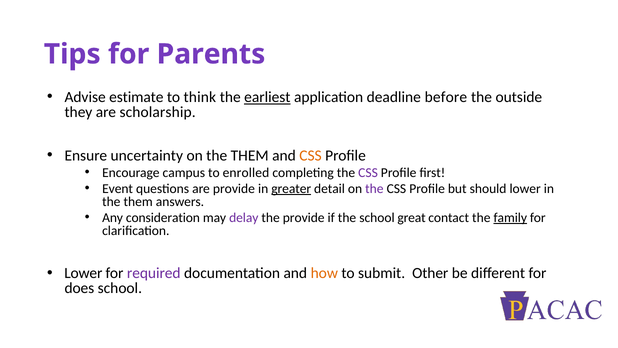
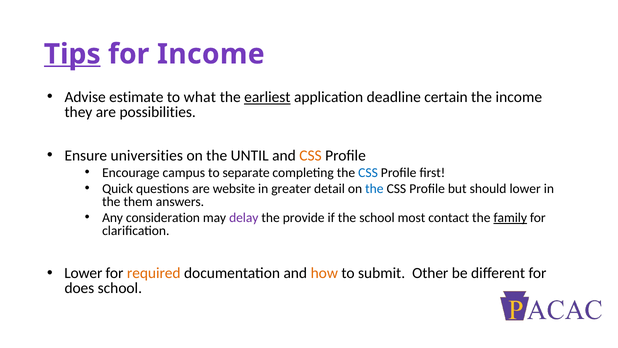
Tips underline: none -> present (72, 54)
for Parents: Parents -> Income (211, 54)
think: think -> what (200, 97)
before: before -> certain (446, 97)
the outside: outside -> income (519, 97)
scholarship: scholarship -> possibilities (158, 112)
uncertainty: uncertainty -> universities (147, 155)
on the THEM: THEM -> UNTIL (250, 155)
enrolled: enrolled -> separate (246, 172)
CSS colour: purple -> blue (368, 172)
Event: Event -> Quick (118, 188)
are provide: provide -> website (234, 188)
greater underline: present -> none (291, 188)
the colour: purple -> blue (374, 188)
great: great -> most (412, 218)
required colour: purple -> orange (154, 273)
